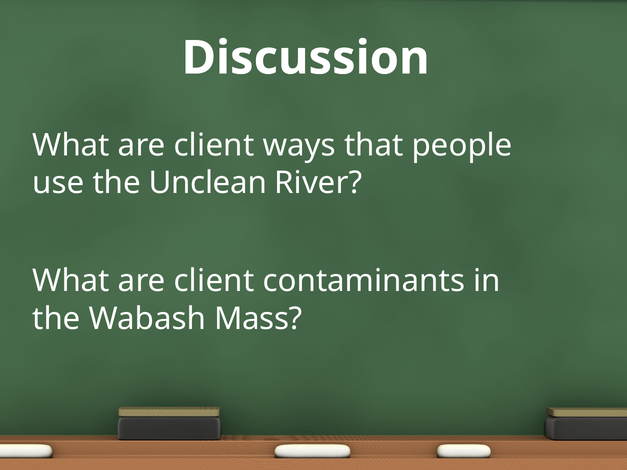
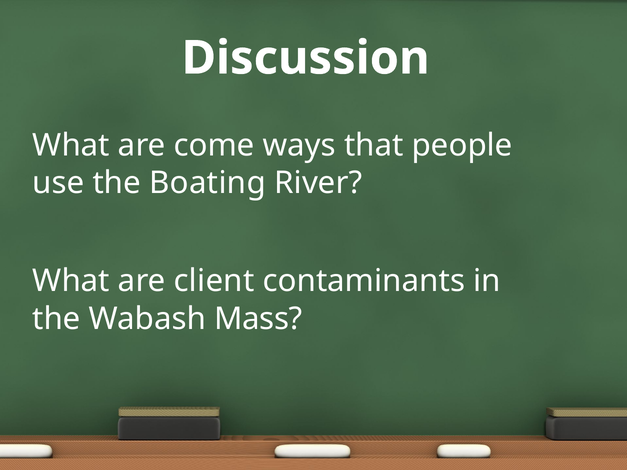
client: client -> come (214, 145)
Unclean: Unclean -> Boating (208, 183)
